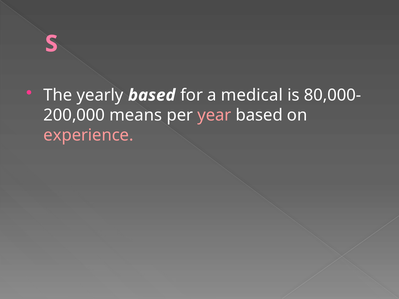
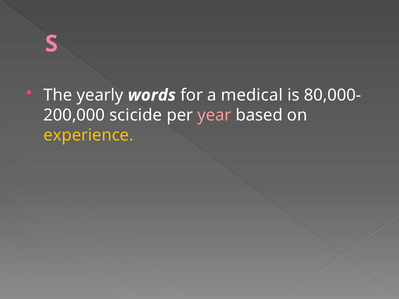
yearly based: based -> words (152, 95)
means: means -> scicide (136, 115)
experience colour: pink -> yellow (88, 135)
